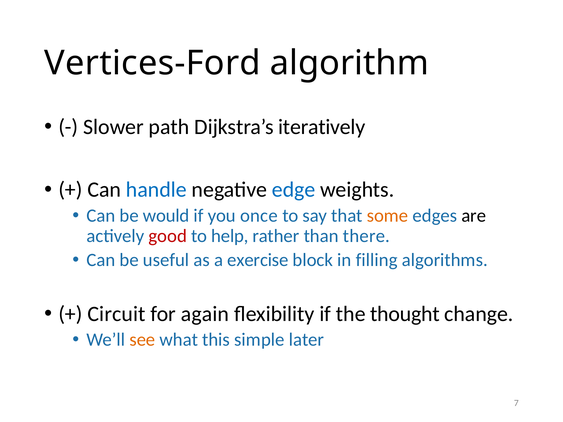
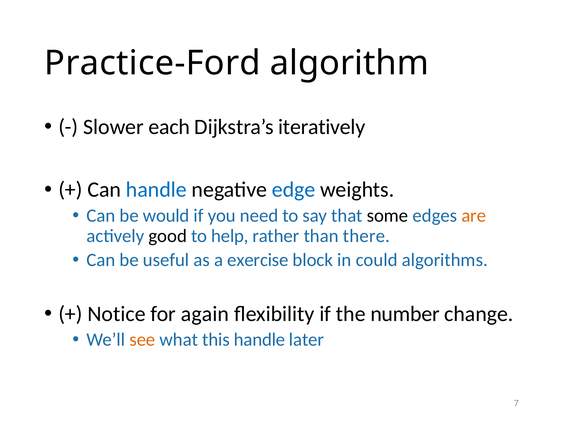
Vertices-Ford: Vertices-Ford -> Practice-Ford (152, 63)
path: path -> each (169, 127)
once: once -> need (259, 216)
some colour: orange -> black (388, 216)
are colour: black -> orange (474, 216)
good colour: red -> black (168, 236)
filling: filling -> could (377, 260)
Circuit: Circuit -> Notice (117, 314)
thought: thought -> number (405, 314)
this simple: simple -> handle (260, 340)
